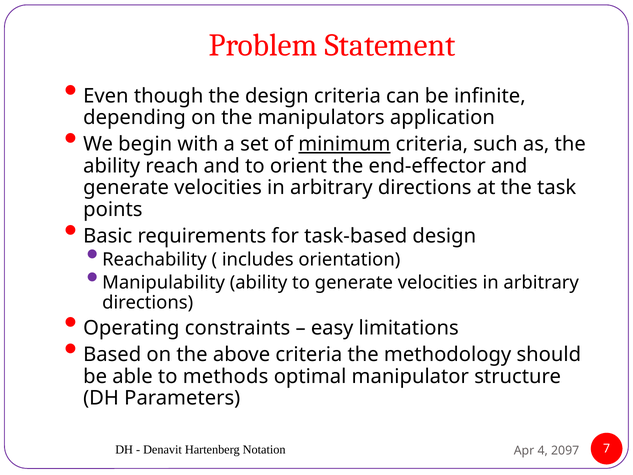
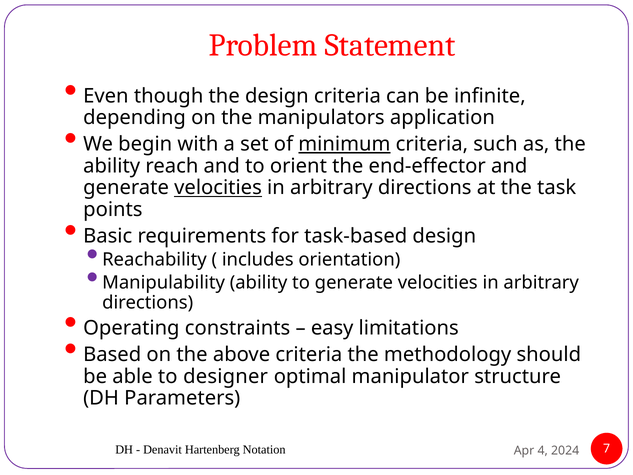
velocities underline: none -> present (218, 188)
methods: methods -> designer (226, 376)
2097: 2097 -> 2024 (565, 451)
